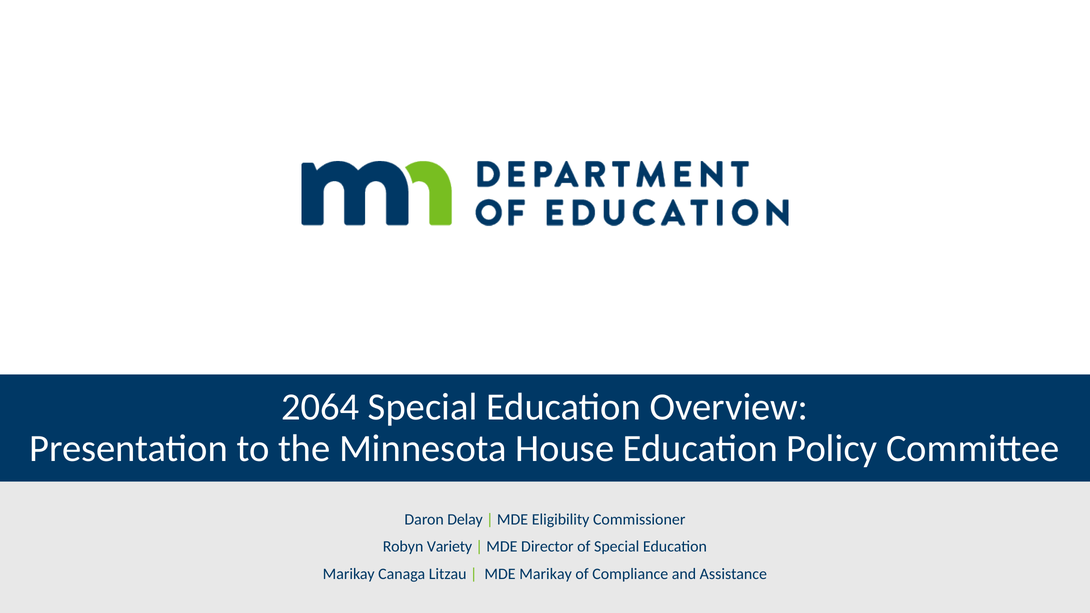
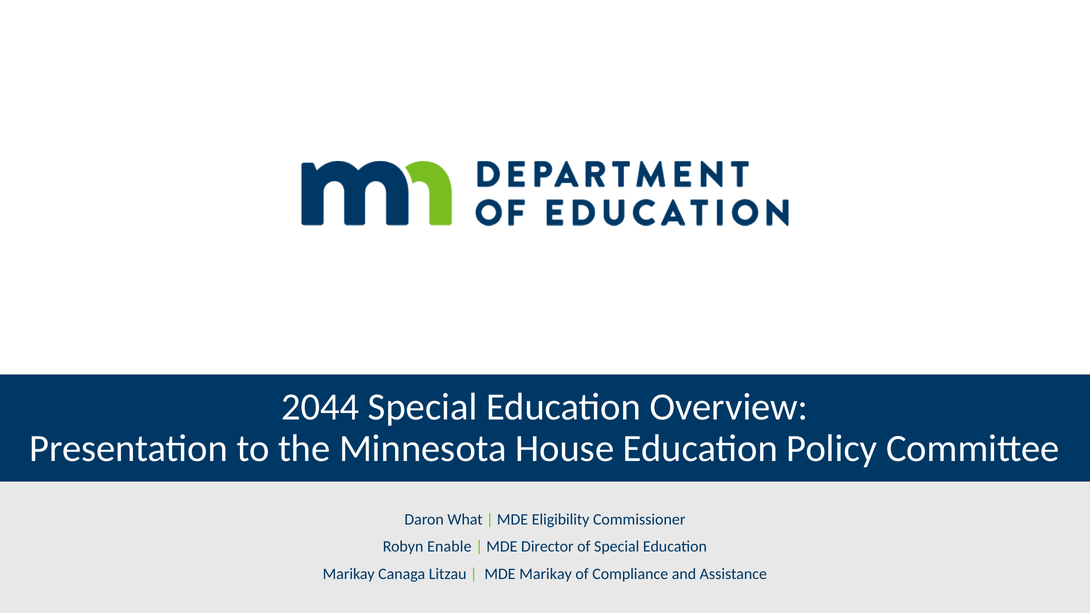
2064: 2064 -> 2044 (320, 407)
Delay: Delay -> What (465, 519)
Variety: Variety -> Enable (449, 547)
